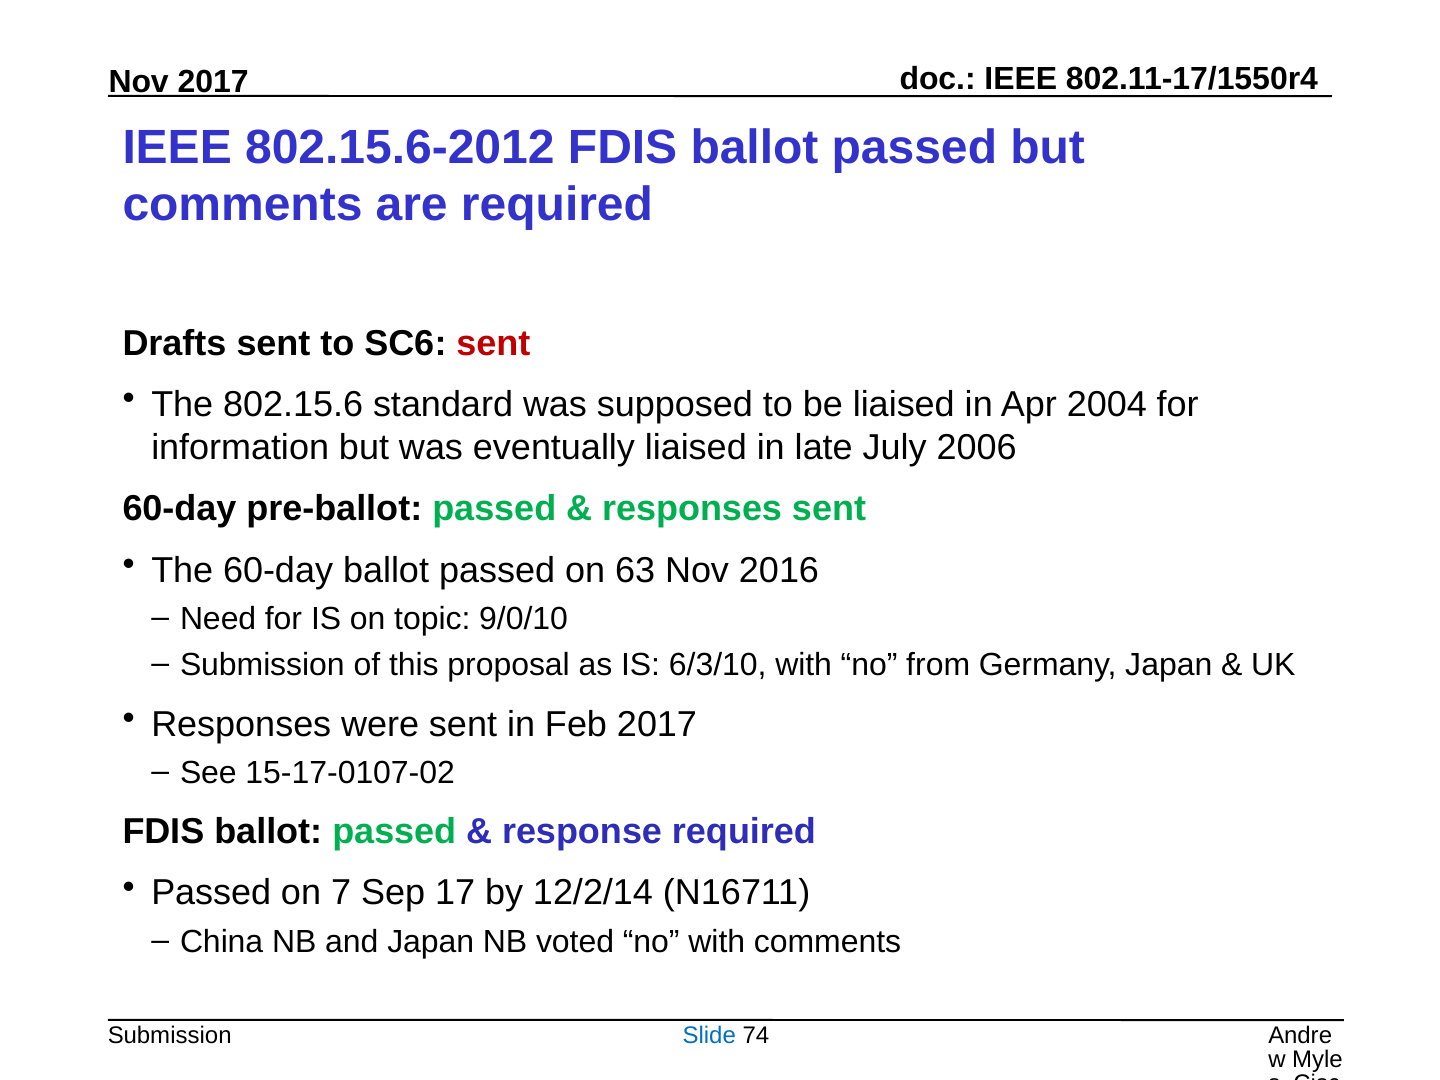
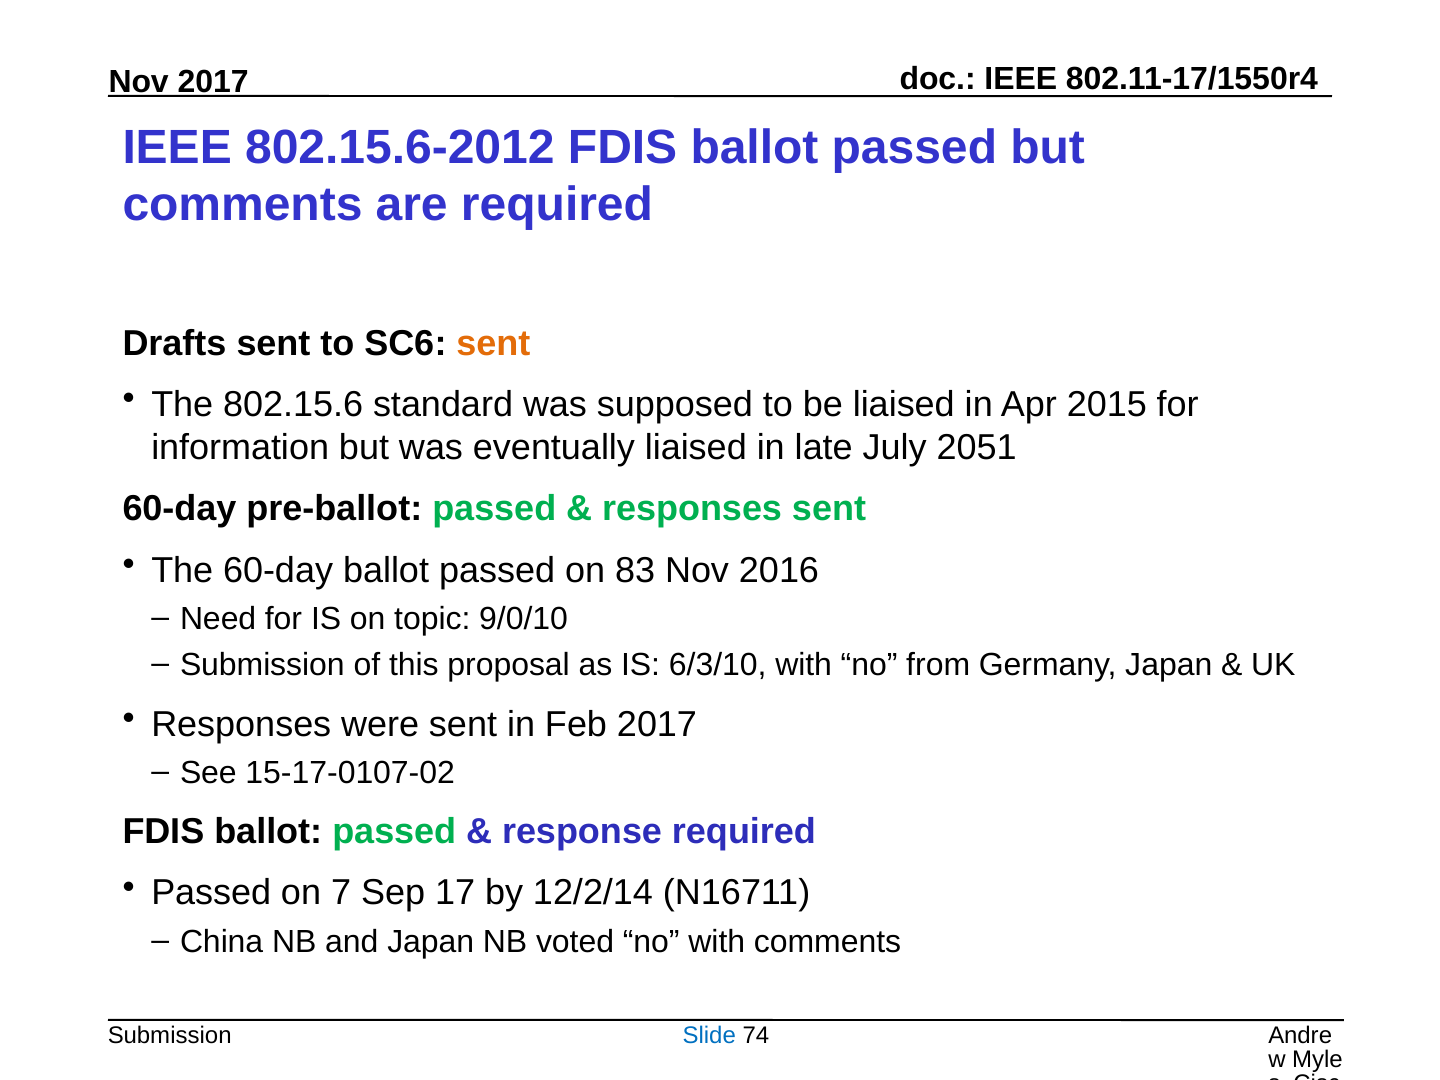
sent colour: red -> orange (493, 343)
2004: 2004 -> 2015 (1107, 405)
2006: 2006 -> 2051 (977, 448)
63: 63 -> 83 (635, 570)
